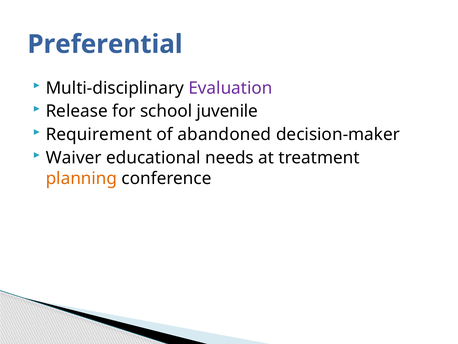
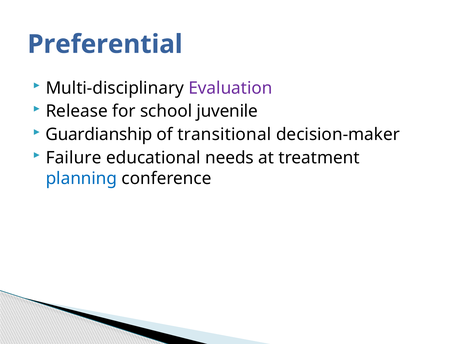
Requirement: Requirement -> Guardianship (99, 134)
abandoned: abandoned -> transitional (224, 134)
Waiver: Waiver -> Failure (74, 157)
planning colour: orange -> blue (81, 178)
